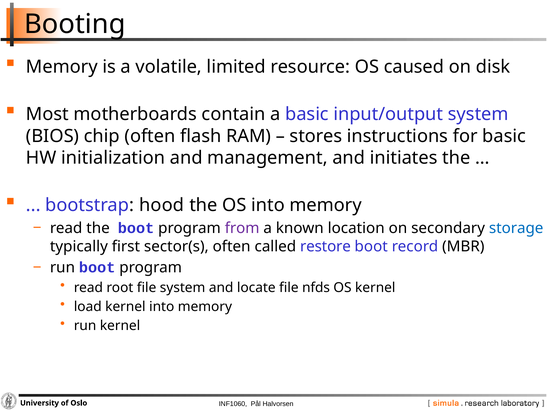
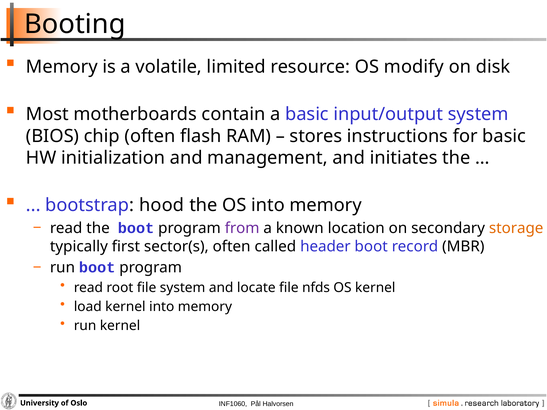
caused: caused -> modify (414, 67)
storage colour: blue -> orange (516, 228)
restore: restore -> header (325, 246)
